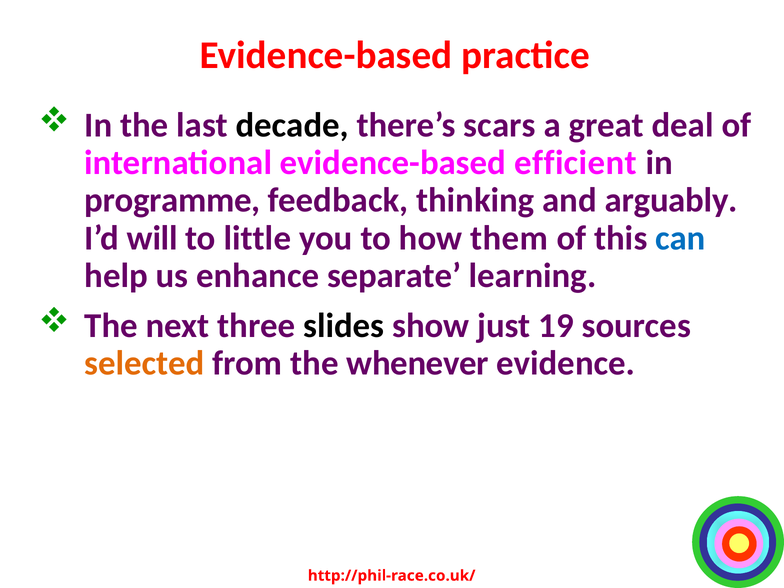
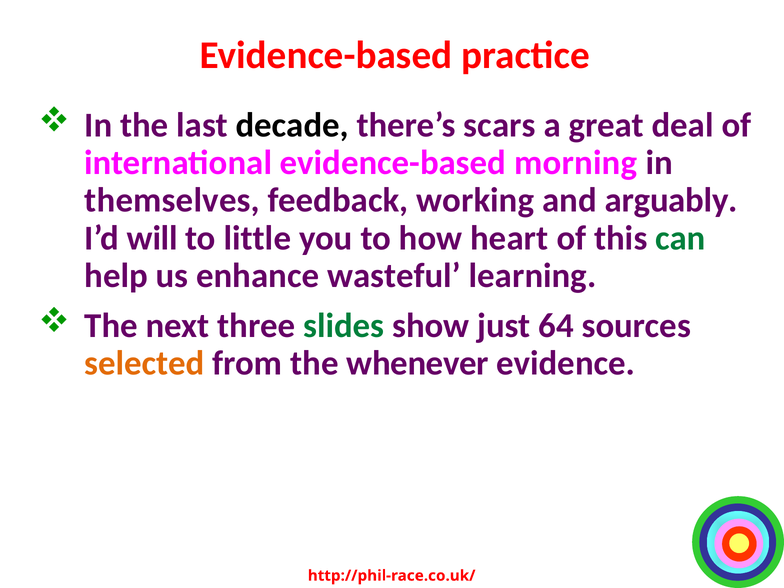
efficient: efficient -> morning (576, 163)
programme: programme -> themselves (172, 200)
thinking: thinking -> working (475, 200)
them: them -> heart (509, 238)
can colour: blue -> green (680, 238)
separate: separate -> wasteful (394, 276)
slides colour: black -> green (344, 326)
19: 19 -> 64 (556, 326)
